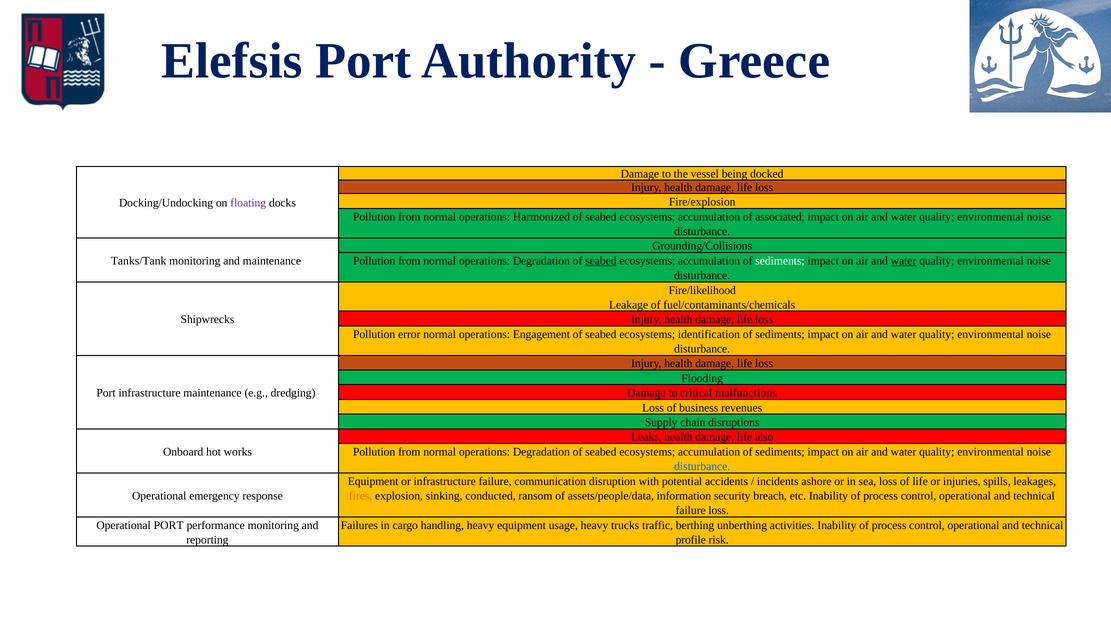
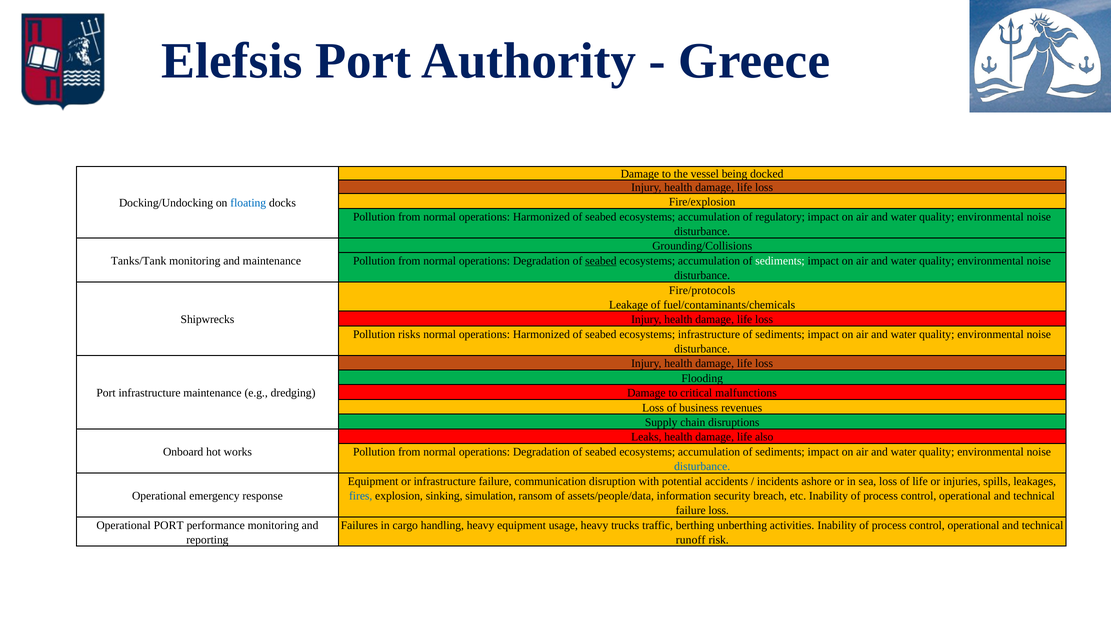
floating colour: purple -> blue (248, 203)
associated: associated -> regulatory (780, 217)
water underline: present -> none (904, 261)
Fire/likelihood: Fire/likelihood -> Fire/protocols (702, 290)
error: error -> risks (409, 334)
Engagement: Engagement -> Harmonized (541, 334)
ecosystems identification: identification -> infrastructure (709, 334)
fires colour: orange -> blue (361, 496)
conducted: conducted -> simulation (491, 496)
profile: profile -> runoff (691, 540)
